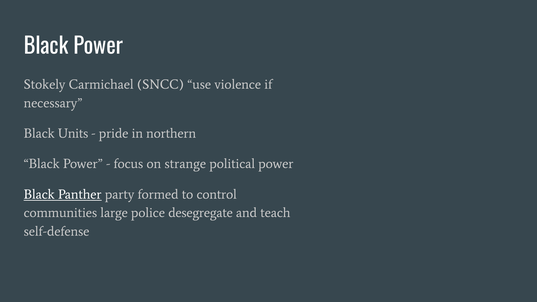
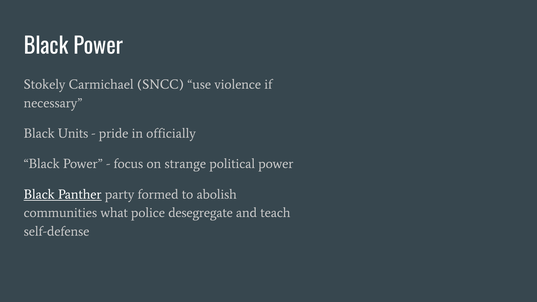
northern: northern -> officially (171, 133)
control: control -> abolish (217, 194)
large: large -> what (114, 213)
